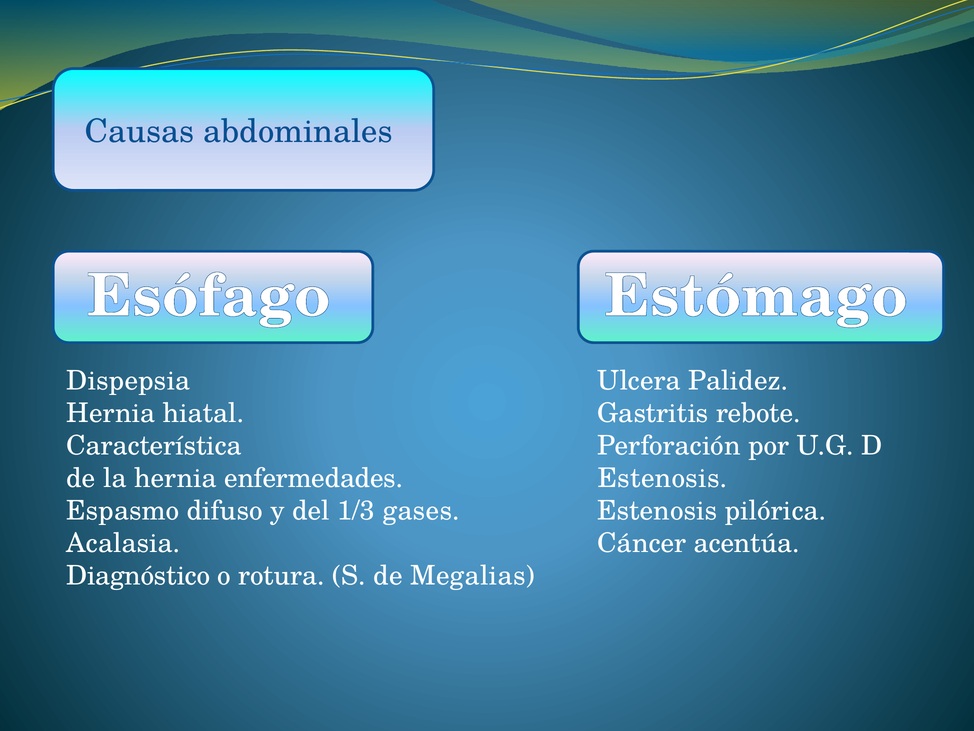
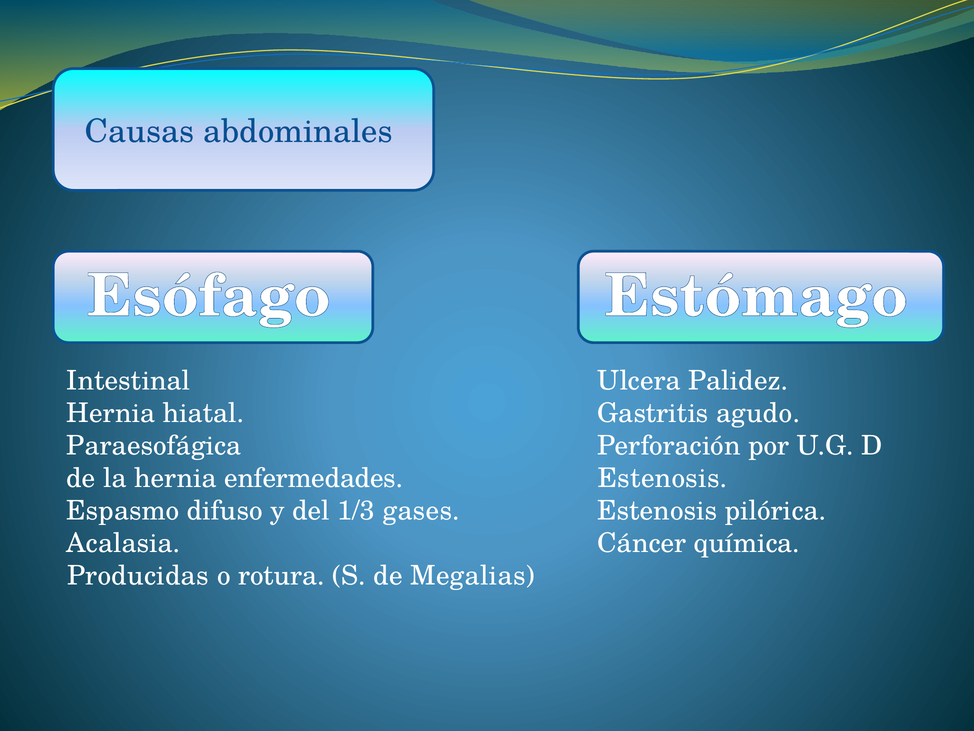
Dispepsia: Dispepsia -> Intestinal (128, 381)
rebote: rebote -> agudo (758, 413)
Característica: Característica -> Paraesofágica (154, 446)
acentúa: acentúa -> química (747, 543)
Diagnóstico: Diagnóstico -> Producidas (138, 575)
